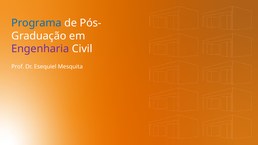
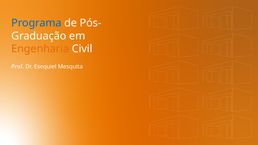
Engenharia colour: purple -> orange (40, 49)
